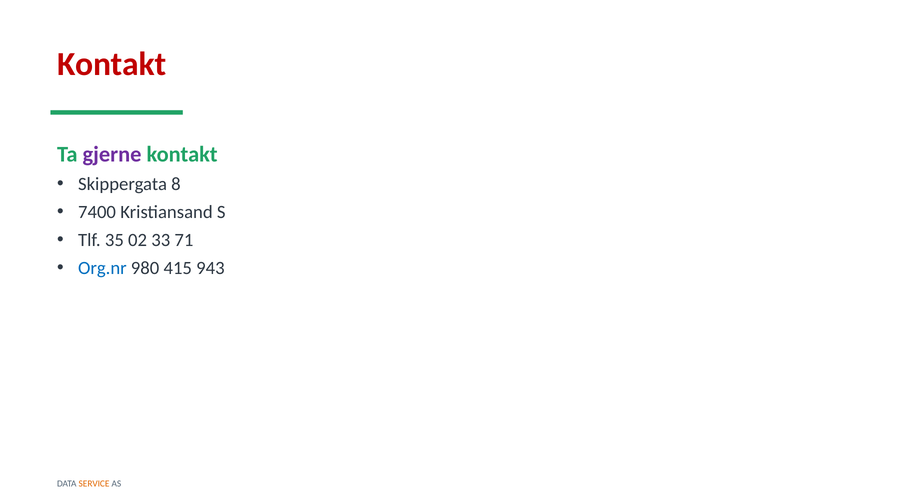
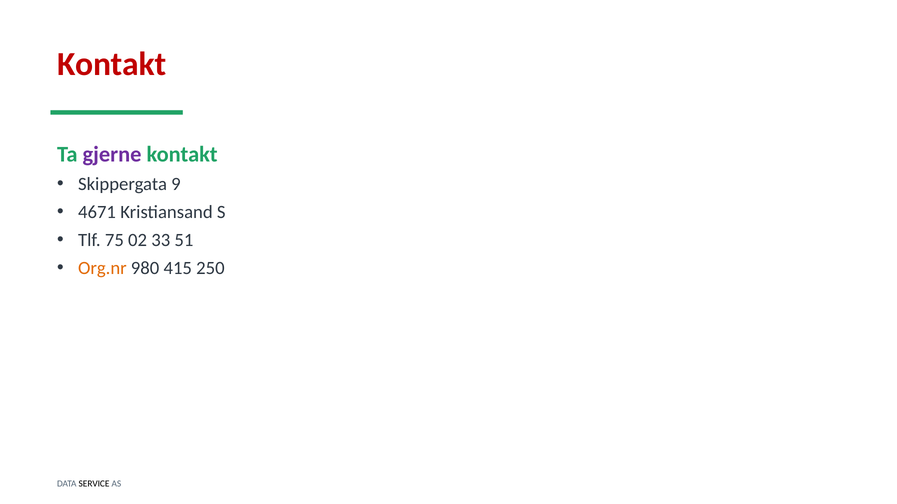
8: 8 -> 9 (176, 184)
7400: 7400 -> 4671 (97, 212)
35: 35 -> 75 (114, 241)
71: 71 -> 51 (184, 241)
Org.nr colour: blue -> orange (102, 269)
943: 943 -> 250 (210, 269)
SERVICE colour: orange -> black (94, 484)
